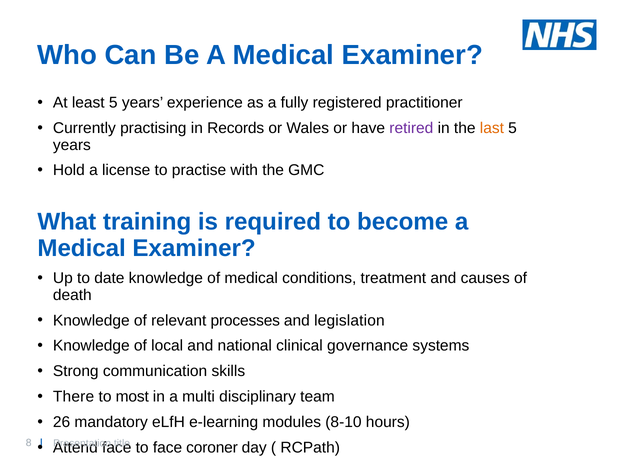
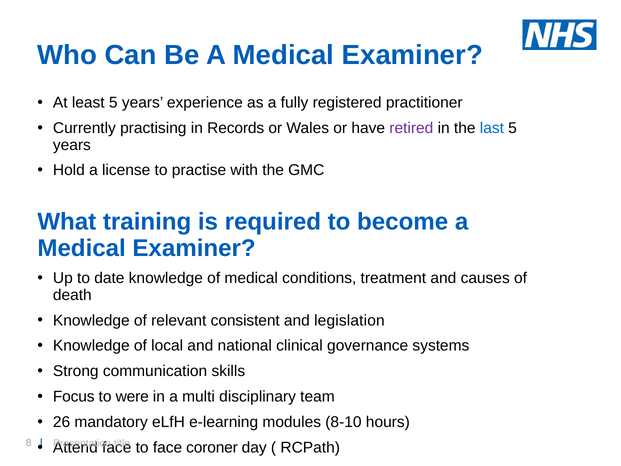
last colour: orange -> blue (492, 128)
processes: processes -> consistent (245, 320)
There: There -> Focus (74, 396)
most: most -> were (132, 396)
